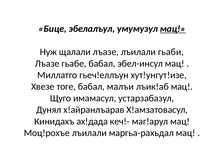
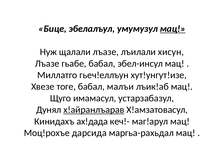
гьаби: гьаби -> хисун (171, 52)
х!айранлъарав underline: none -> present (94, 110)
Моц!рохъе лъилали: лъилали -> дарсида (89, 133)
